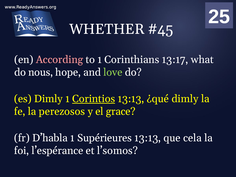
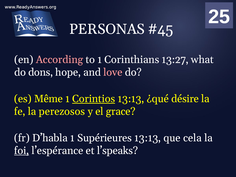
WHETHER: WHETHER -> PERSONAS (107, 29)
13:17: 13:17 -> 13:27 (175, 60)
nous: nous -> dons (41, 72)
love colour: light green -> pink (113, 72)
es Dimly: Dimly -> Même (48, 99)
¿qué dimly: dimly -> désire (185, 99)
foi underline: none -> present (22, 151)
l’somos: l’somos -> l’speaks (117, 151)
